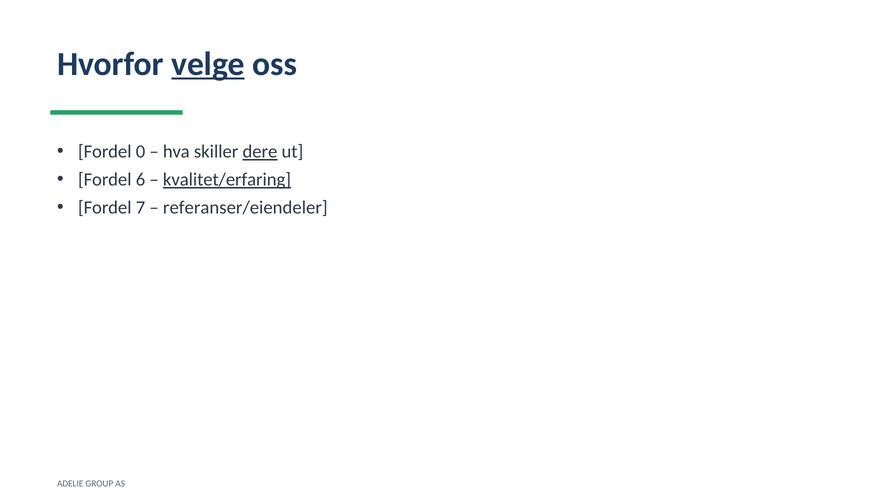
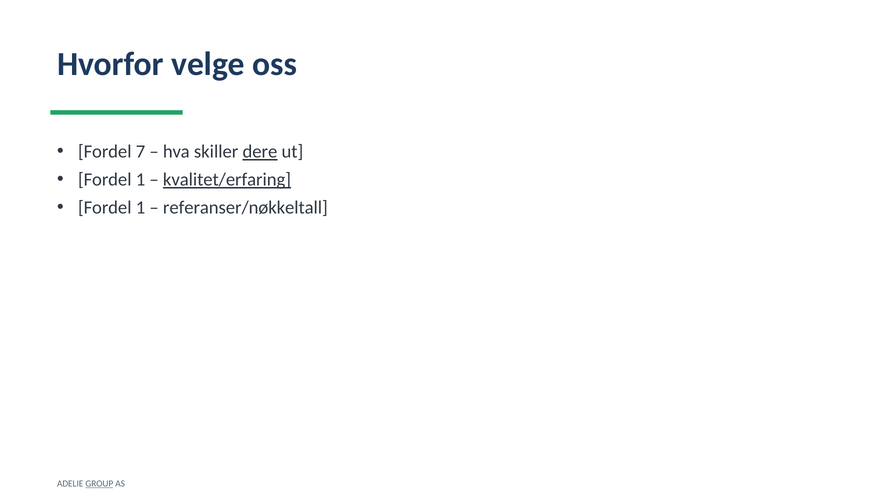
velge underline: present -> none (208, 64)
0: 0 -> 7 (141, 152)
6: 6 -> 1 (141, 180)
7: 7 -> 1 (141, 208)
referanser/eiendeler: referanser/eiendeler -> referanser/nøkkeltall (245, 208)
GROUP underline: none -> present (99, 484)
